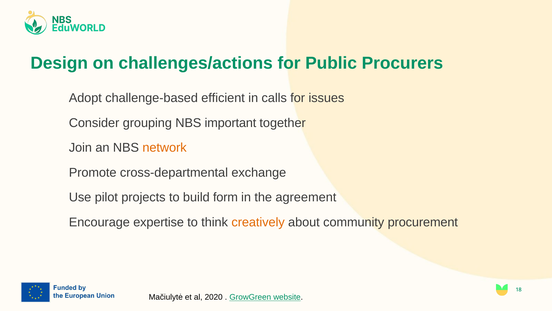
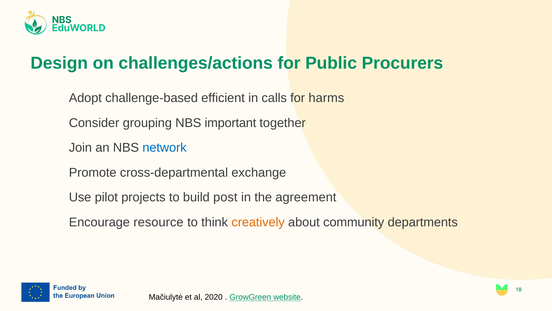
issues: issues -> harms (326, 98)
network colour: orange -> blue (165, 147)
form: form -> post (225, 197)
expertise: expertise -> resource (158, 222)
procurement: procurement -> departments (423, 222)
